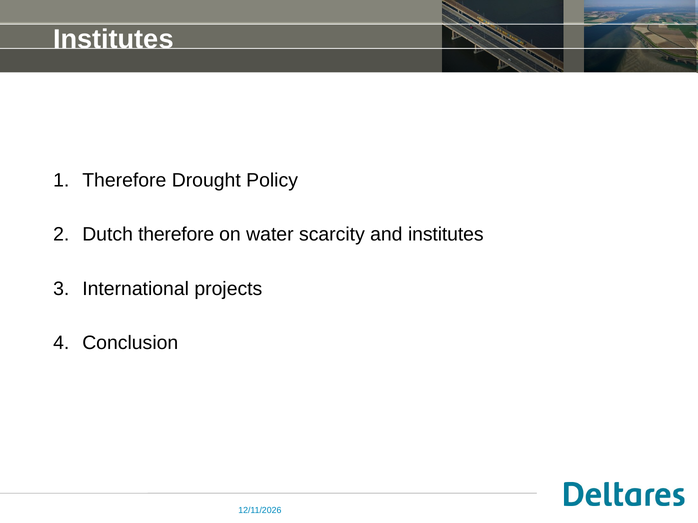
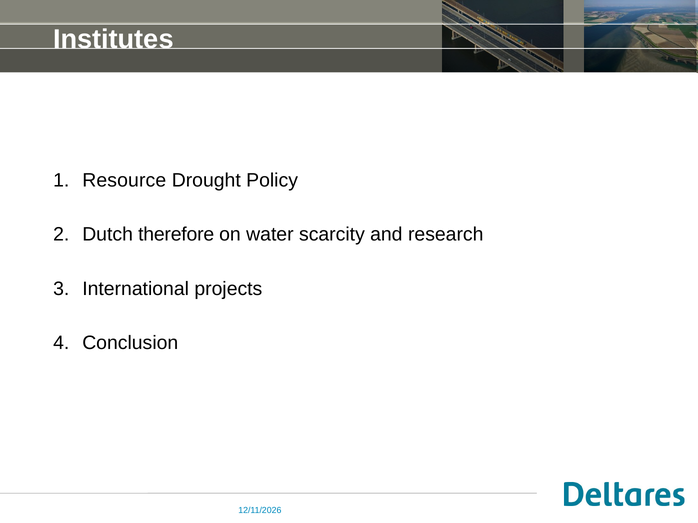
Therefore: Therefore -> Resource (124, 180)
and institutes: institutes -> research (446, 235)
